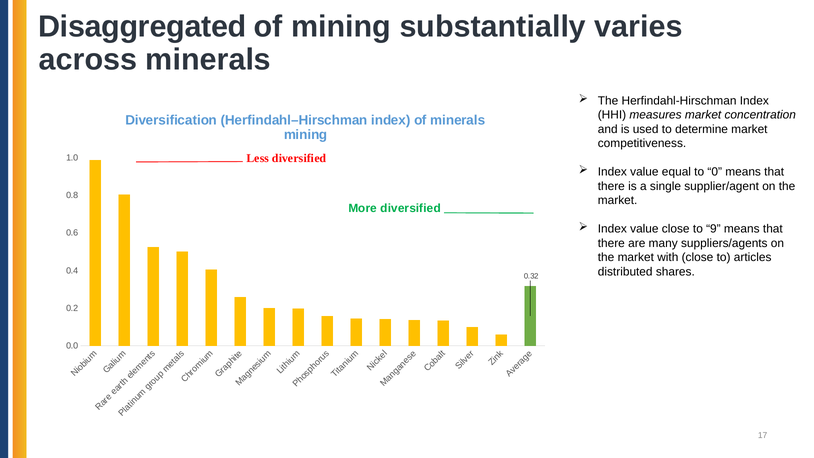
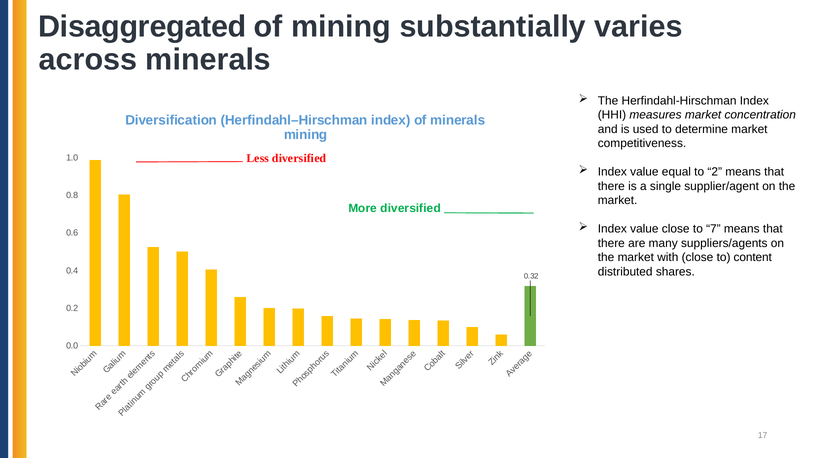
0: 0 -> 2 (715, 172)
9: 9 -> 7 (713, 229)
articles: articles -> content (753, 257)
